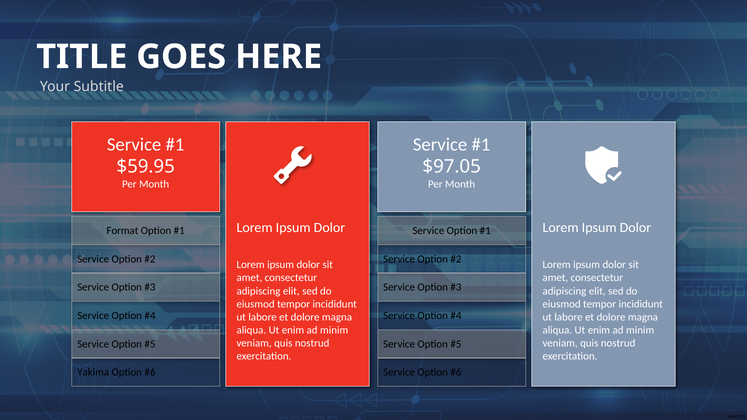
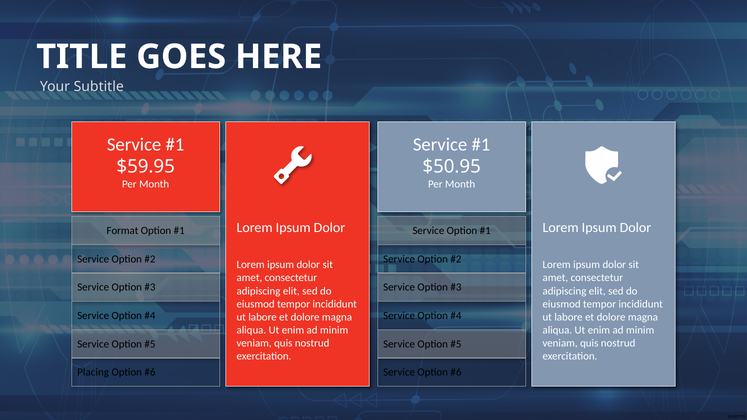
$97.05: $97.05 -> $50.95 (452, 167)
Yakima: Yakima -> Placing (93, 373)
